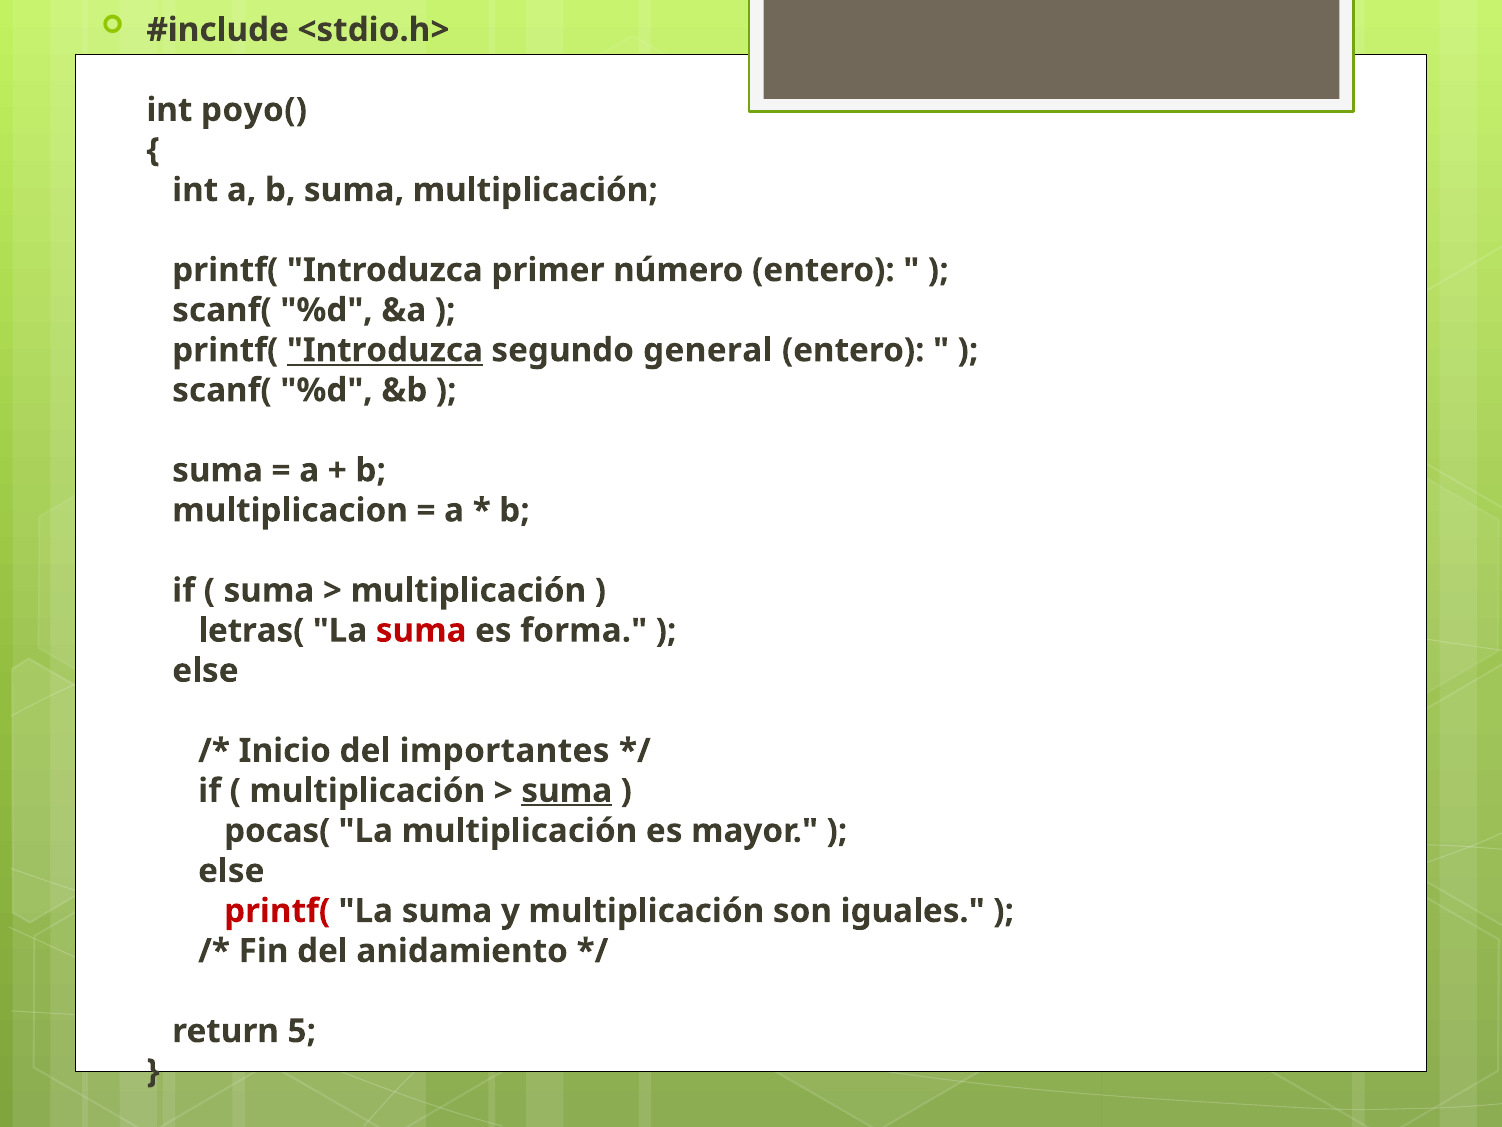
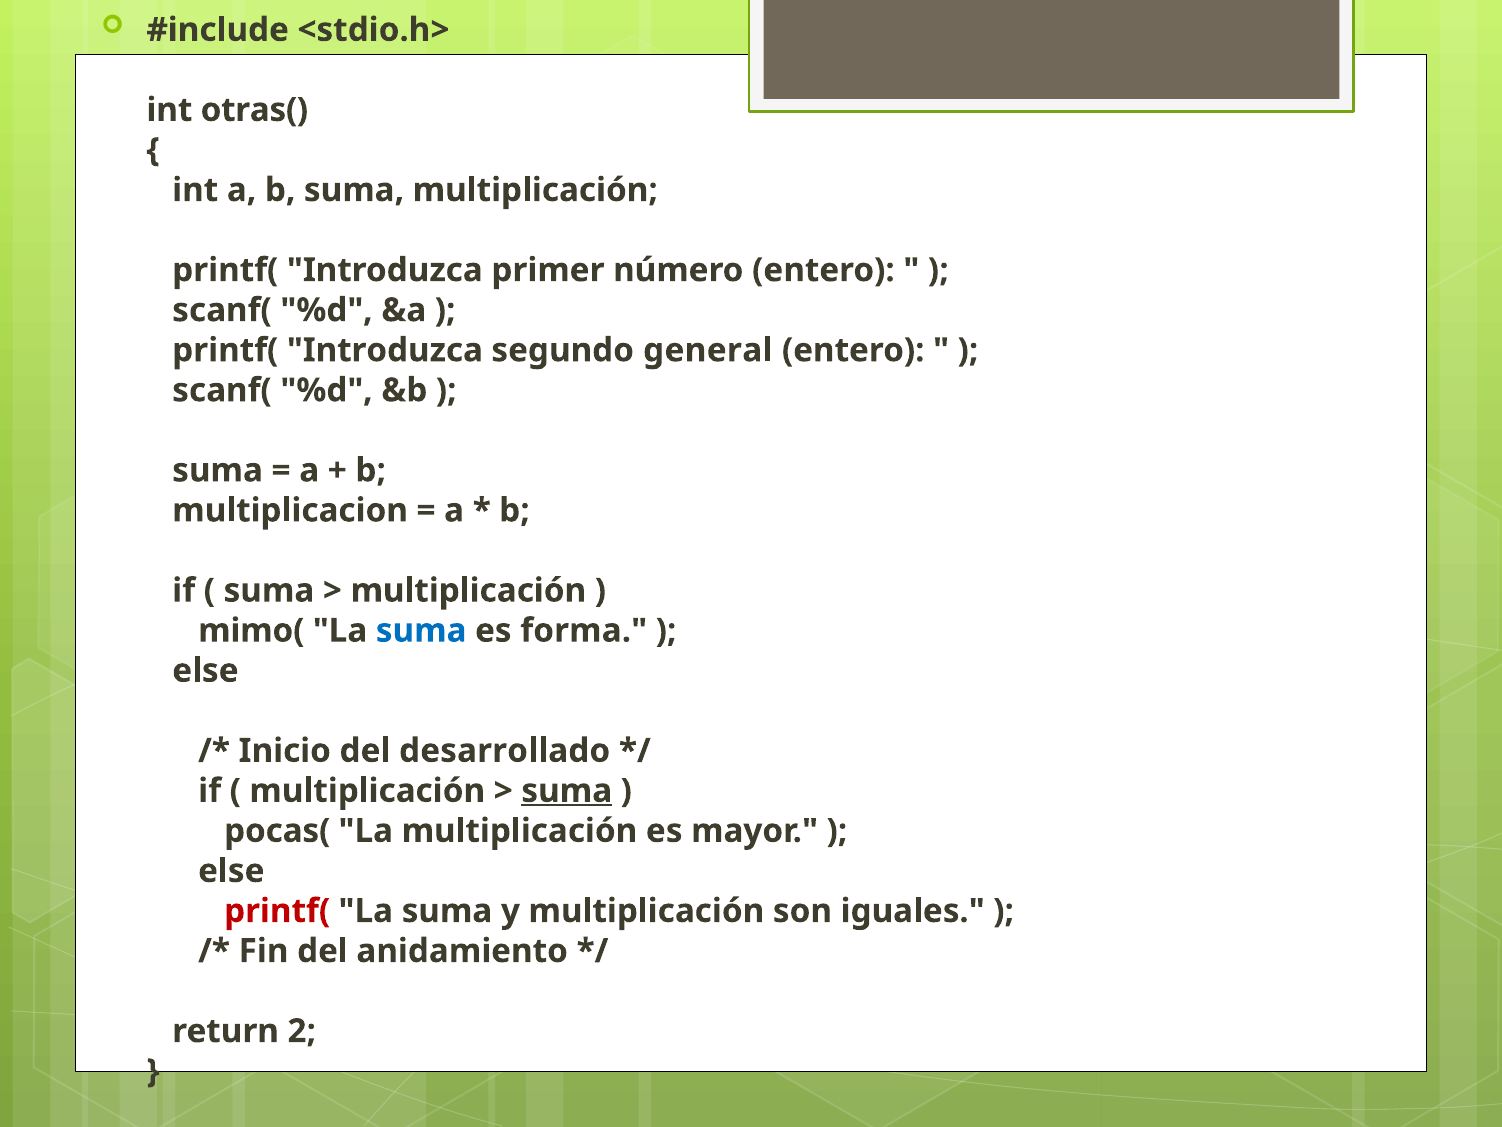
poyo(: poyo( -> otras( (254, 110)
Introduzca underline: present -> none (385, 350)
letras(: letras( -> mimo( (251, 630)
suma colour: red -> blue (421, 630)
importantes: importantes -> desarrollado (505, 750)
5: 5 -> 2 (302, 1031)
